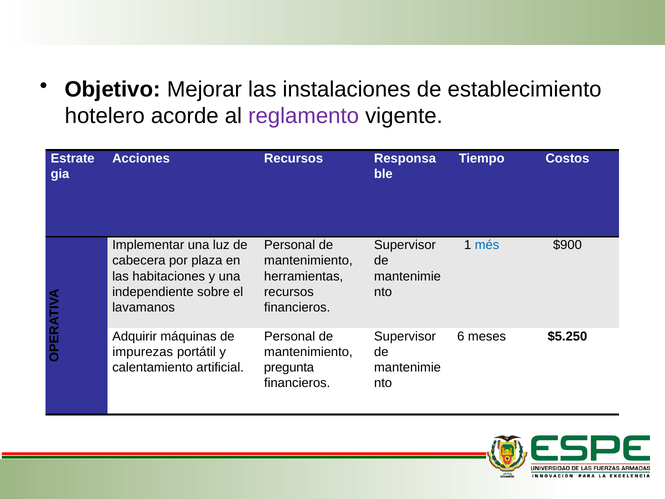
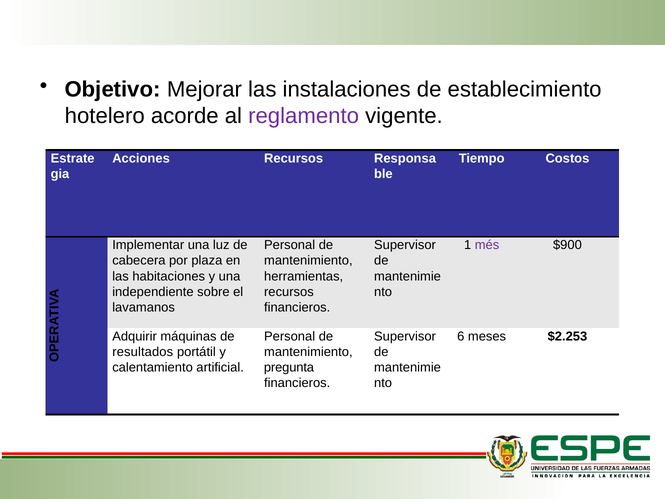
més colour: blue -> purple (487, 245)
$5.250: $5.250 -> $2.253 (567, 336)
impurezas: impurezas -> resultados (143, 352)
